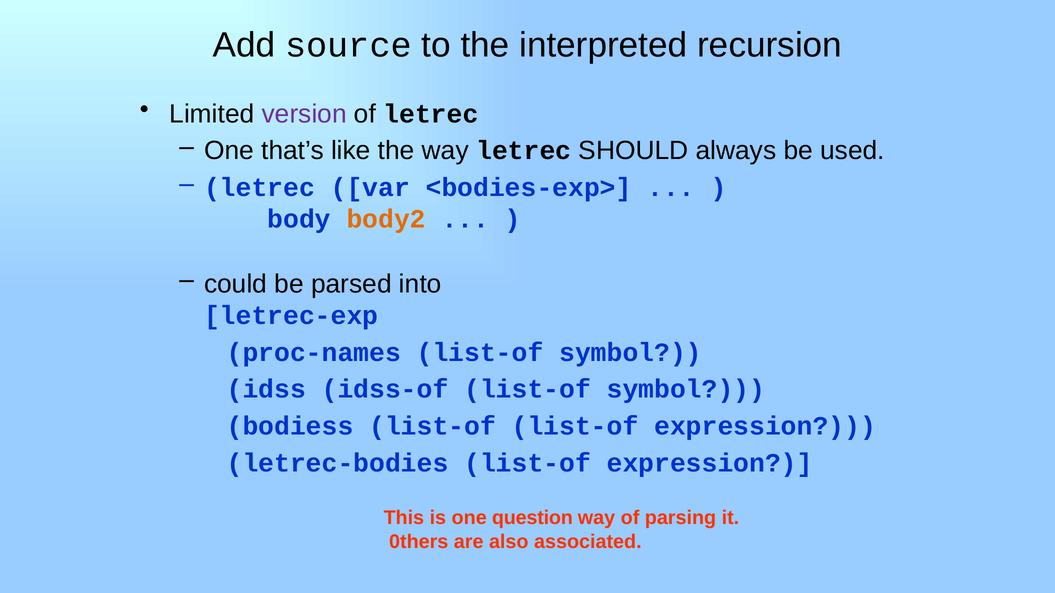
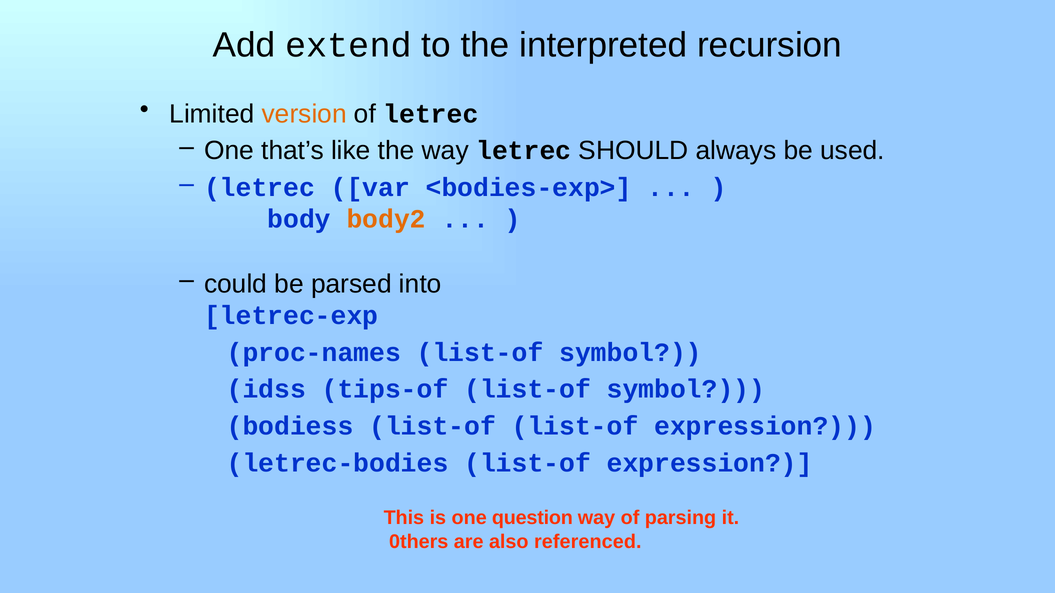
source: source -> extend (348, 45)
version colour: purple -> orange (304, 114)
idss-of: idss-of -> tips-of (385, 390)
associated: associated -> referenced (588, 542)
